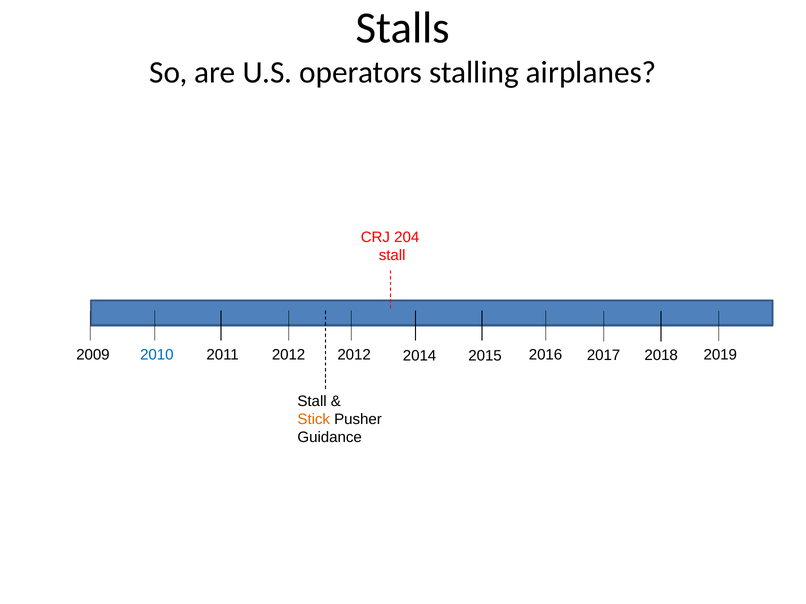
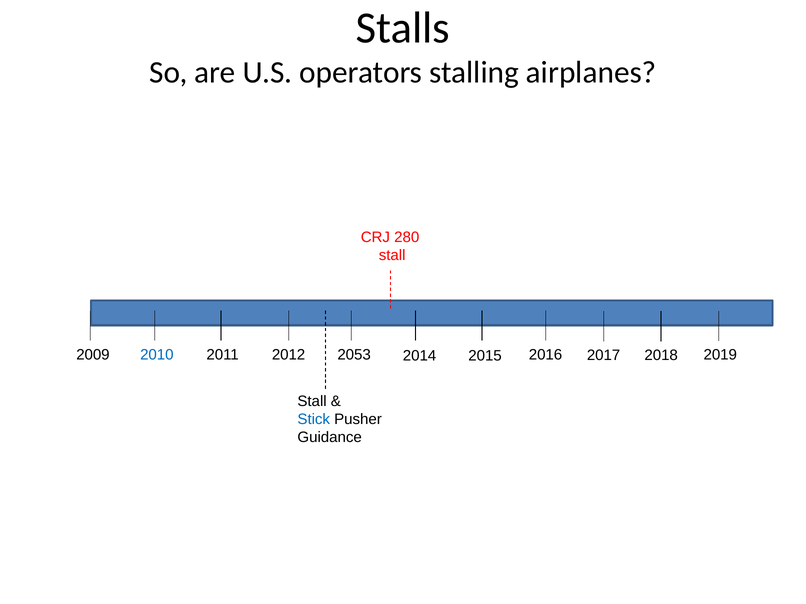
204: 204 -> 280 (407, 237)
2012 2012: 2012 -> 2053 (354, 355)
Stick colour: orange -> blue (314, 420)
